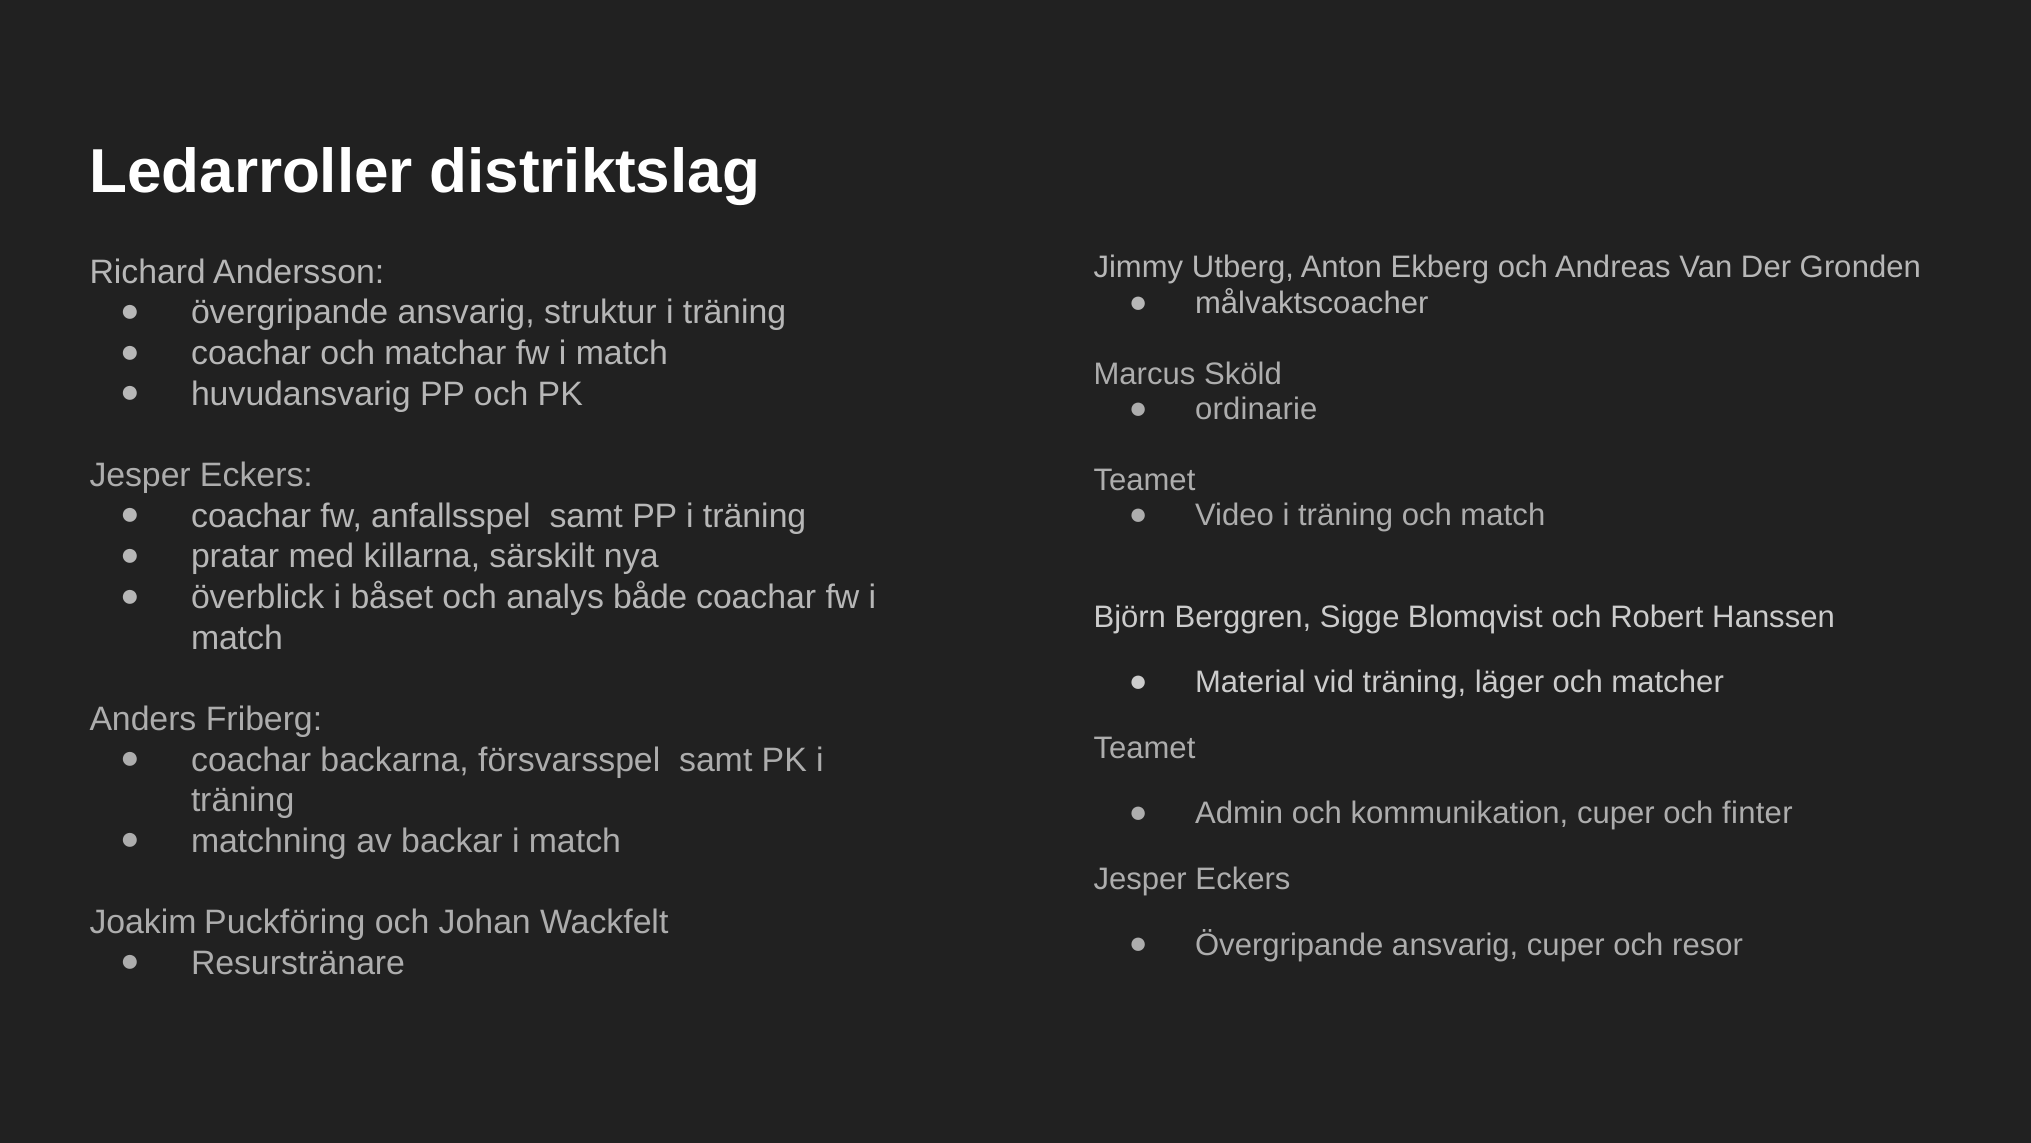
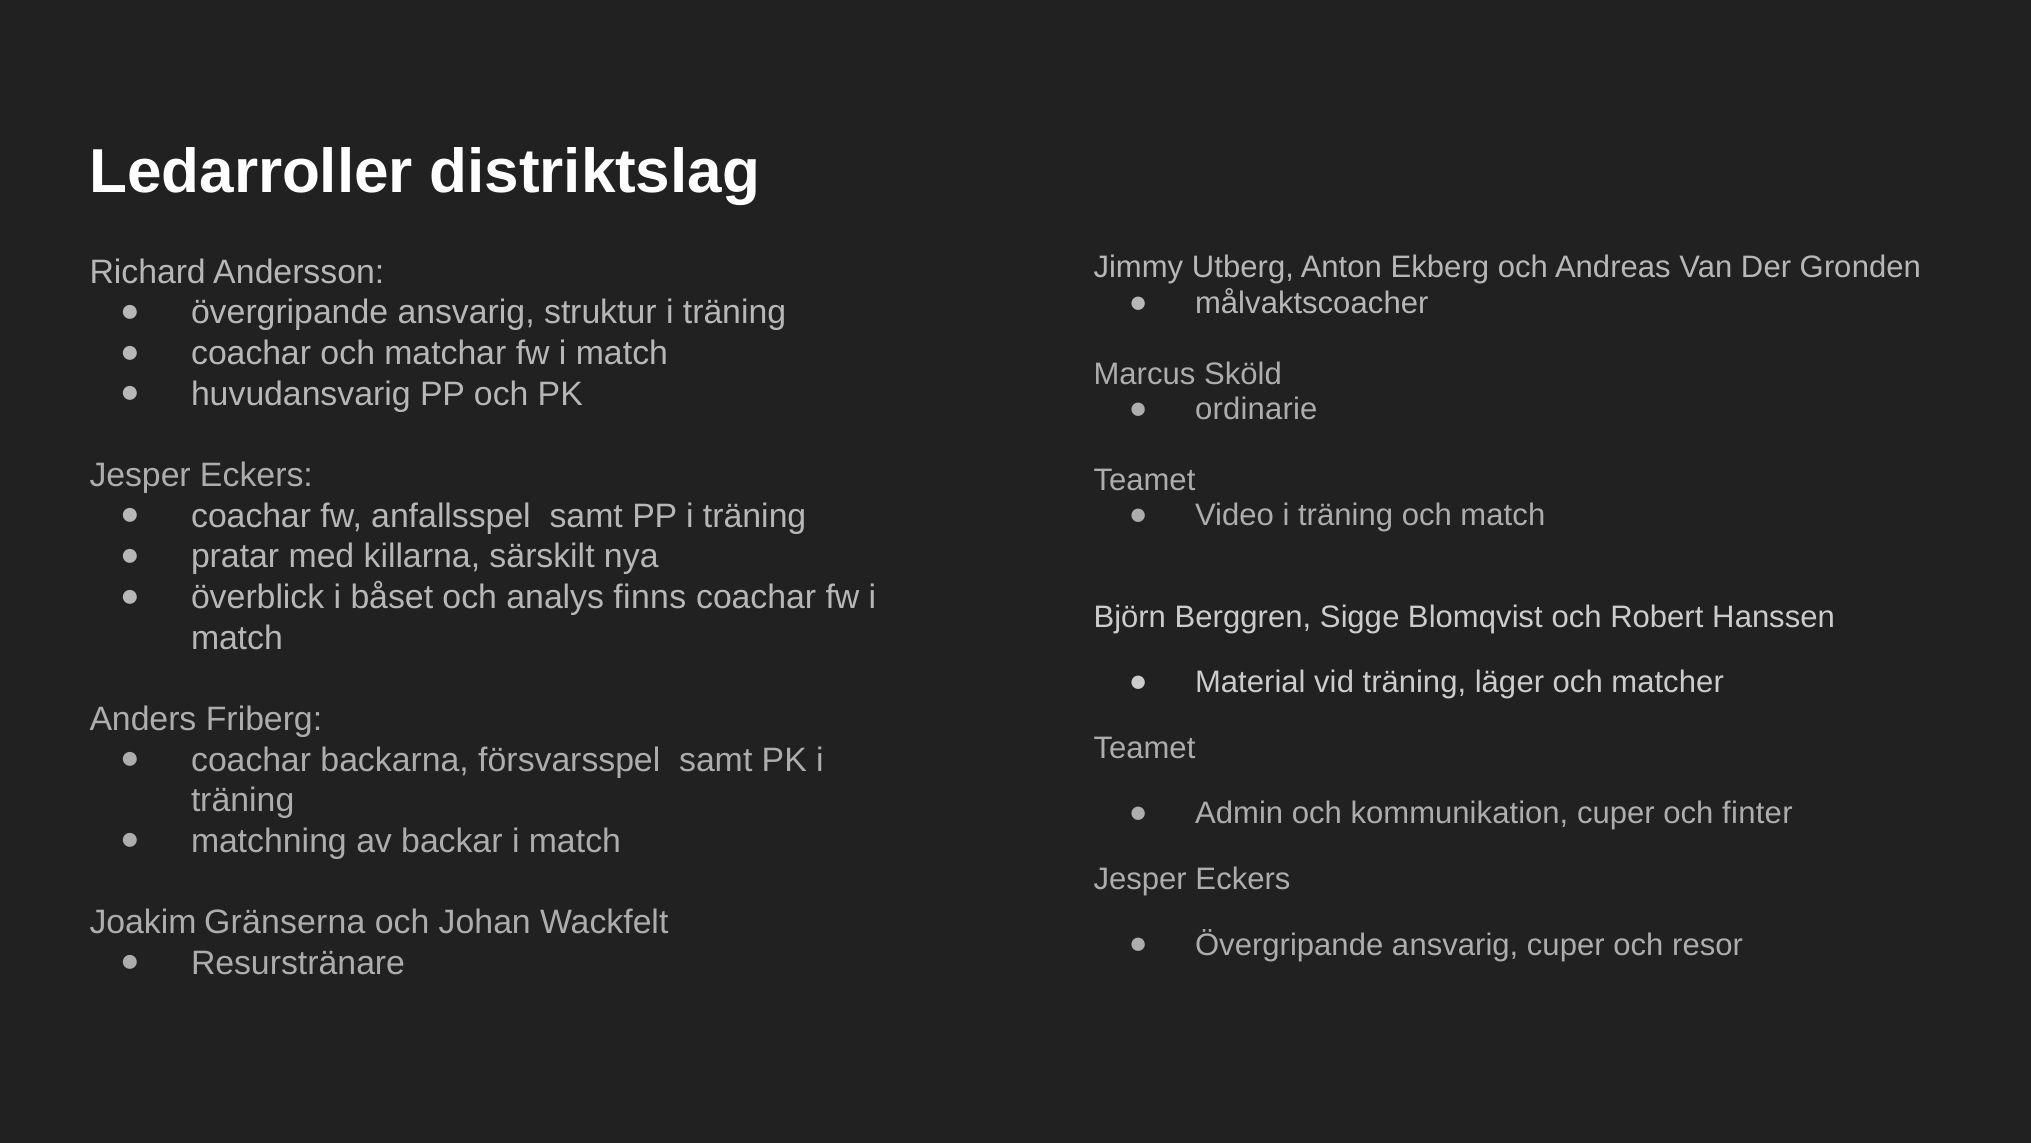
både: både -> finns (650, 597)
Puckföring: Puckföring -> Gränserna (285, 922)
